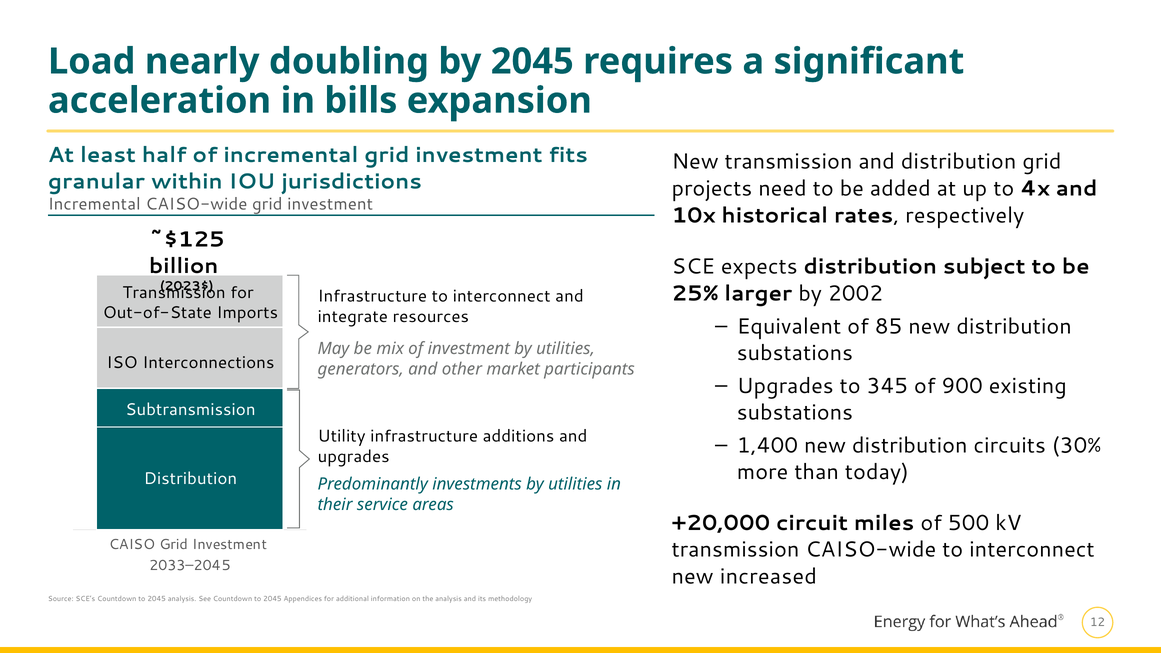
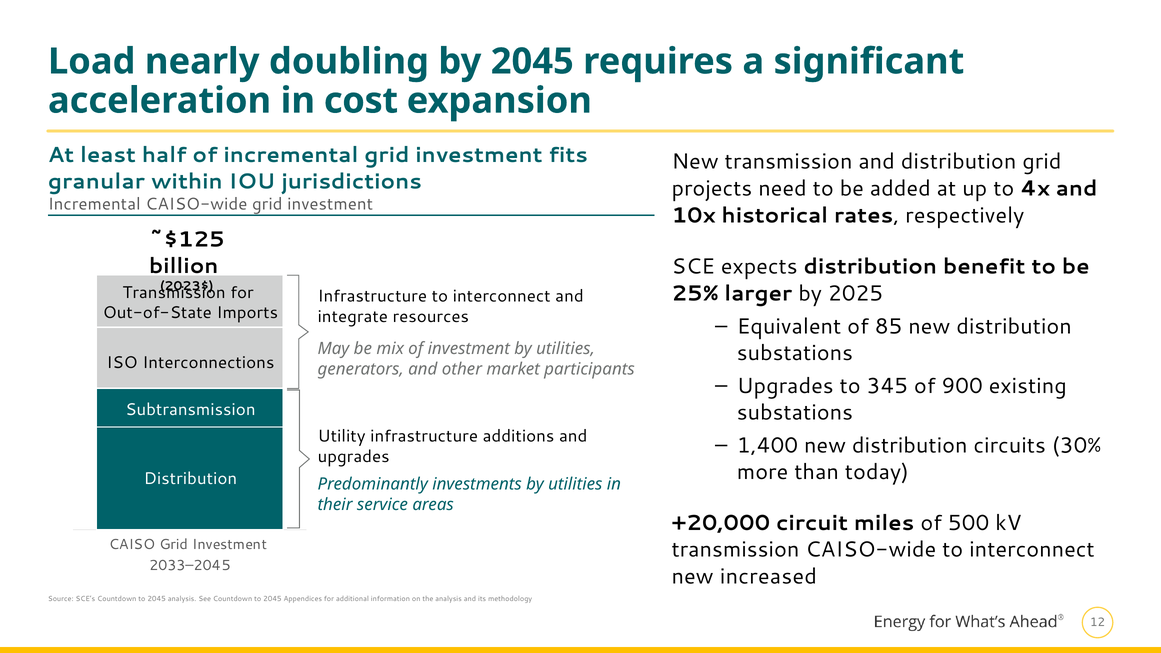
bills: bills -> cost (361, 101)
subject: subject -> benefit (984, 266)
2002: 2002 -> 2025 (856, 293)
